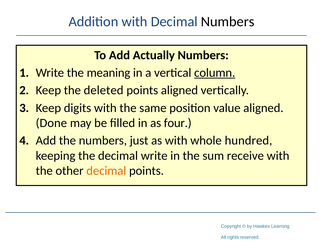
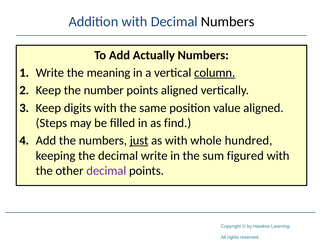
deleted: deleted -> number (104, 90)
Done: Done -> Steps (51, 123)
four: four -> find (178, 123)
just underline: none -> present (139, 141)
receive: receive -> figured (245, 156)
decimal colour: orange -> purple (106, 171)
